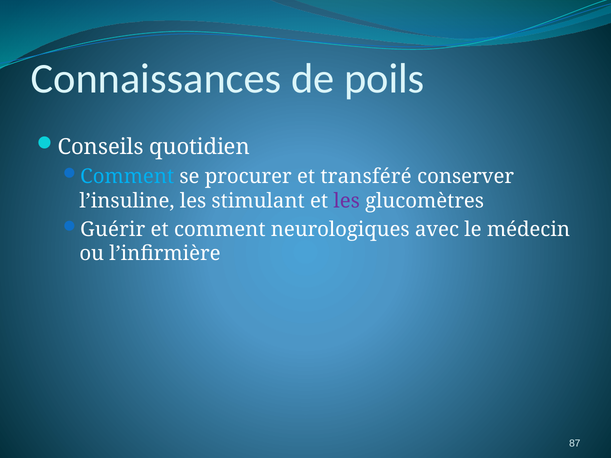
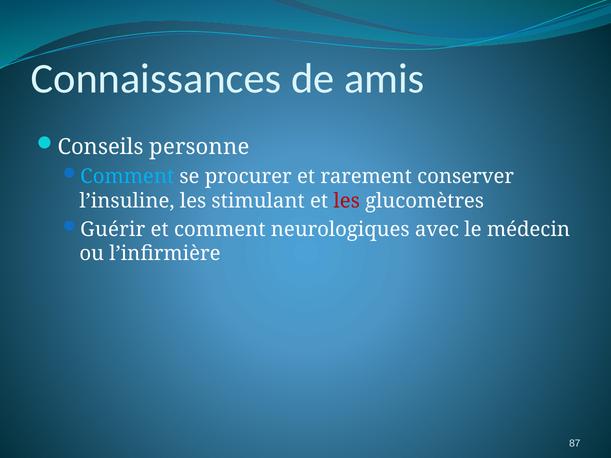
poils: poils -> amis (384, 79)
quotidien: quotidien -> personne (199, 147)
transféré: transféré -> rarement (366, 177)
les colour: purple -> red (347, 201)
